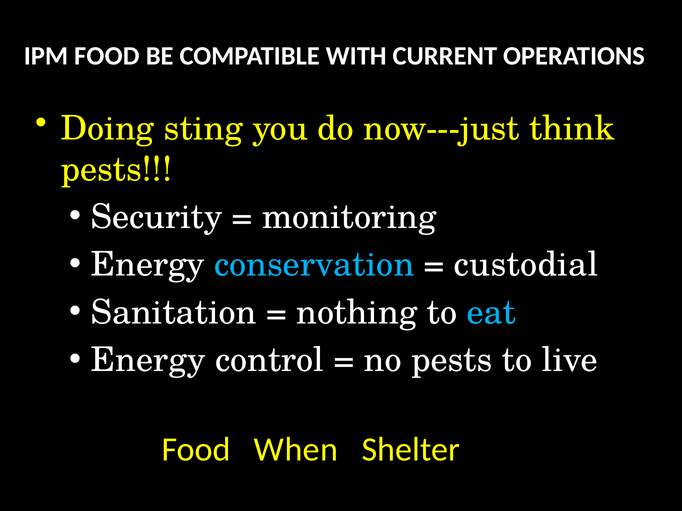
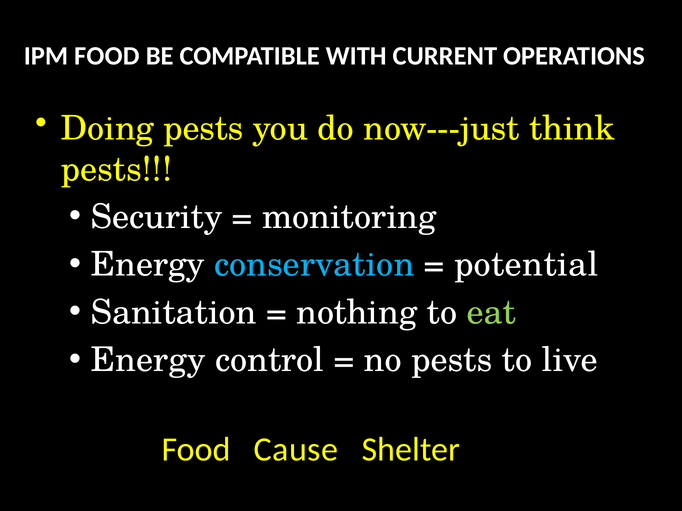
Doing sting: sting -> pests (204, 129)
custodial: custodial -> potential (526, 265)
eat colour: light blue -> light green (491, 313)
When: When -> Cause (296, 450)
